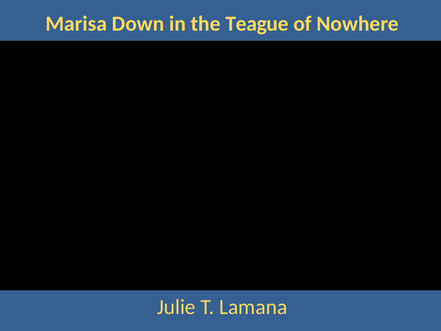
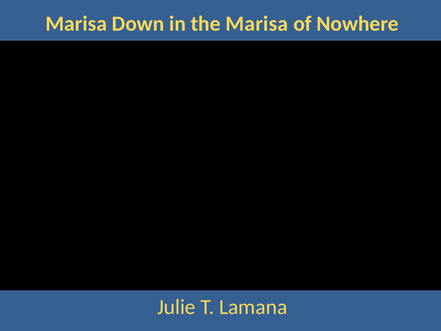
the Teague: Teague -> Marisa (257, 24)
